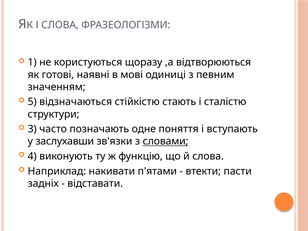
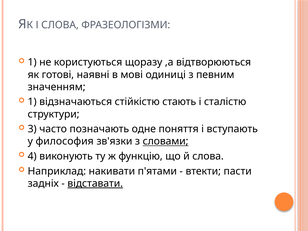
5: 5 -> 1 (32, 102)
заслухавши: заслухавши -> философия (65, 141)
відставати underline: none -> present (95, 183)
